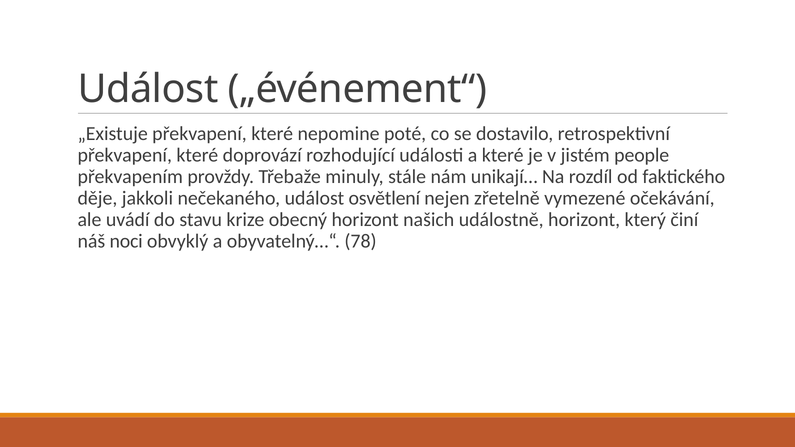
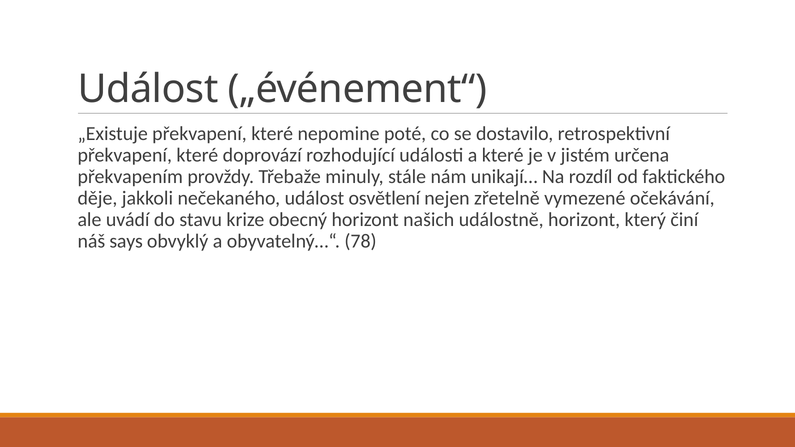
people: people -> určena (642, 155)
noci: noci -> says (126, 241)
